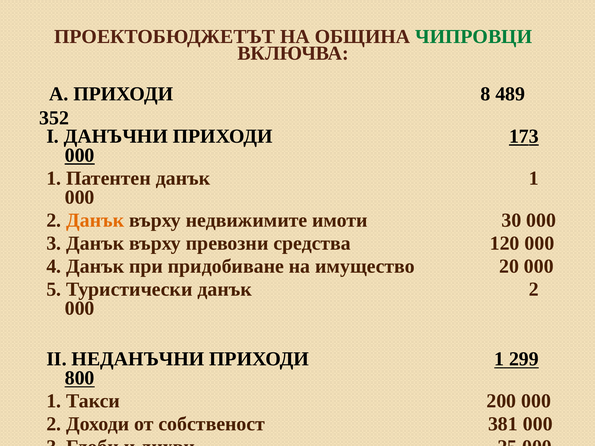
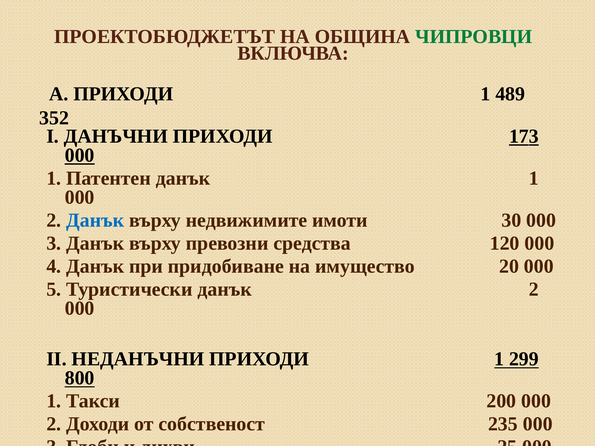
А ПРИХОДИ 8: 8 -> 1 (485, 94)
Данък colour: orange -> blue (95, 220)
381: 381 -> 235 (503, 424)
